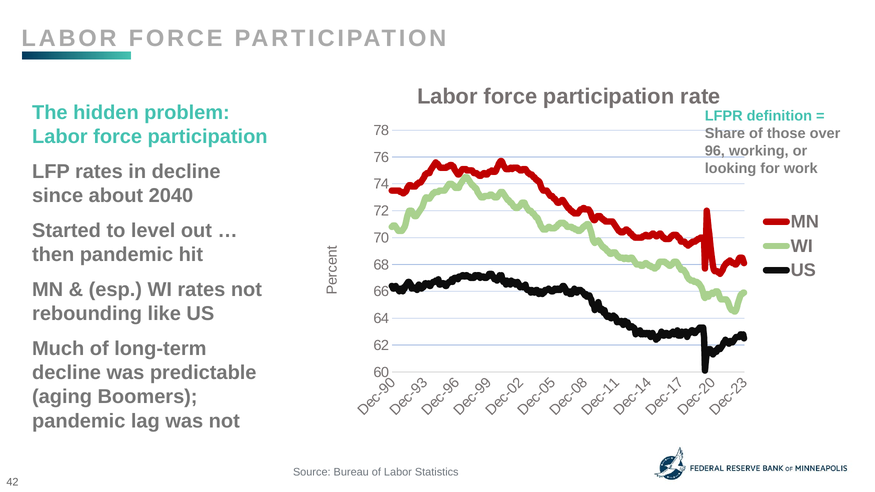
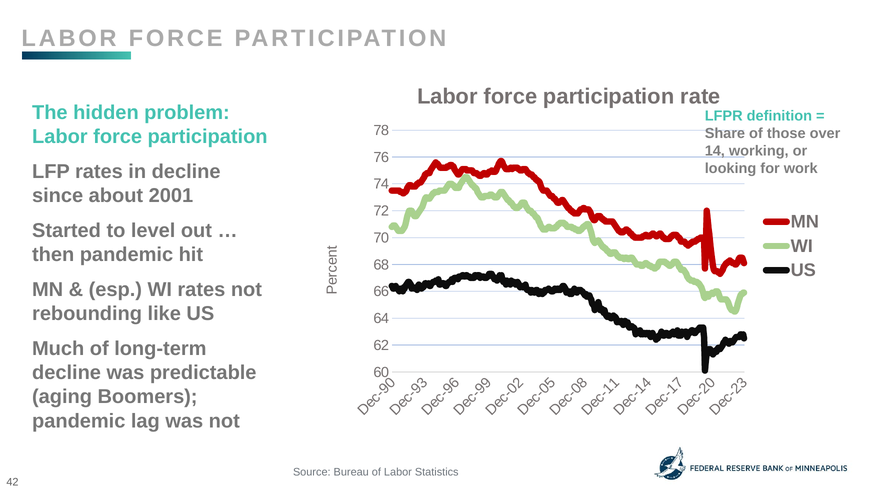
96: 96 -> 14 (715, 151)
2040: 2040 -> 2001 (171, 196)
